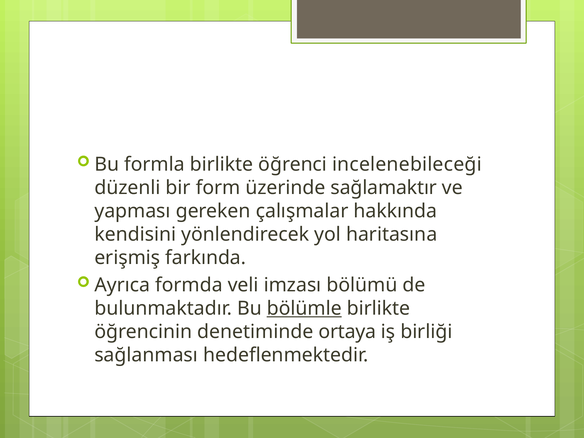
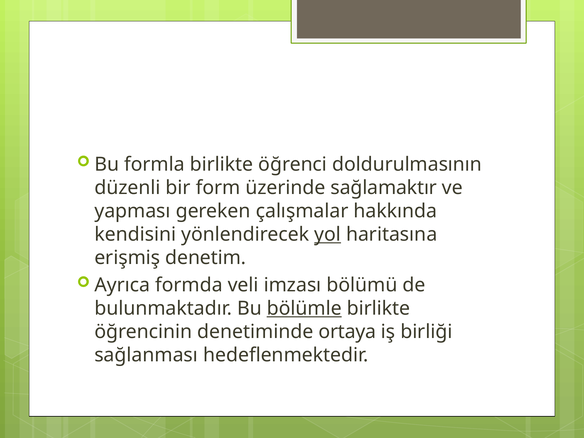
incelenebileceği: incelenebileceği -> doldurulmasının (407, 164)
yol underline: none -> present (328, 234)
farkında: farkında -> denetim (206, 258)
